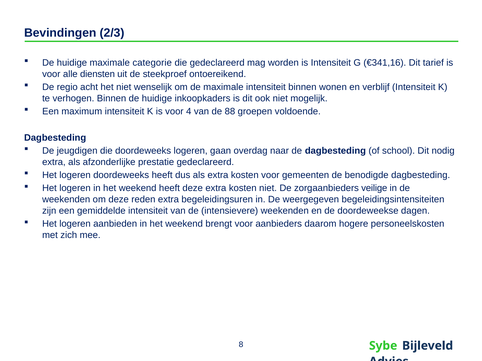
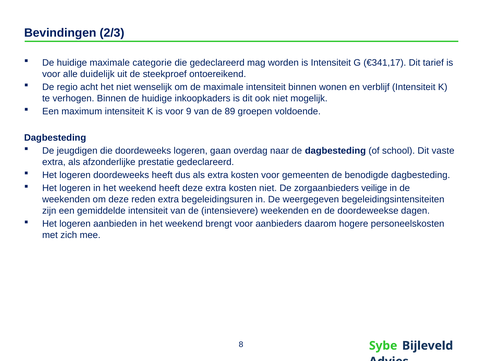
€341,16: €341,16 -> €341,17 (385, 63)
diensten: diensten -> duidelijk (97, 74)
4: 4 -> 9 (189, 112)
88: 88 -> 89 (230, 112)
nodig: nodig -> vaste (443, 151)
